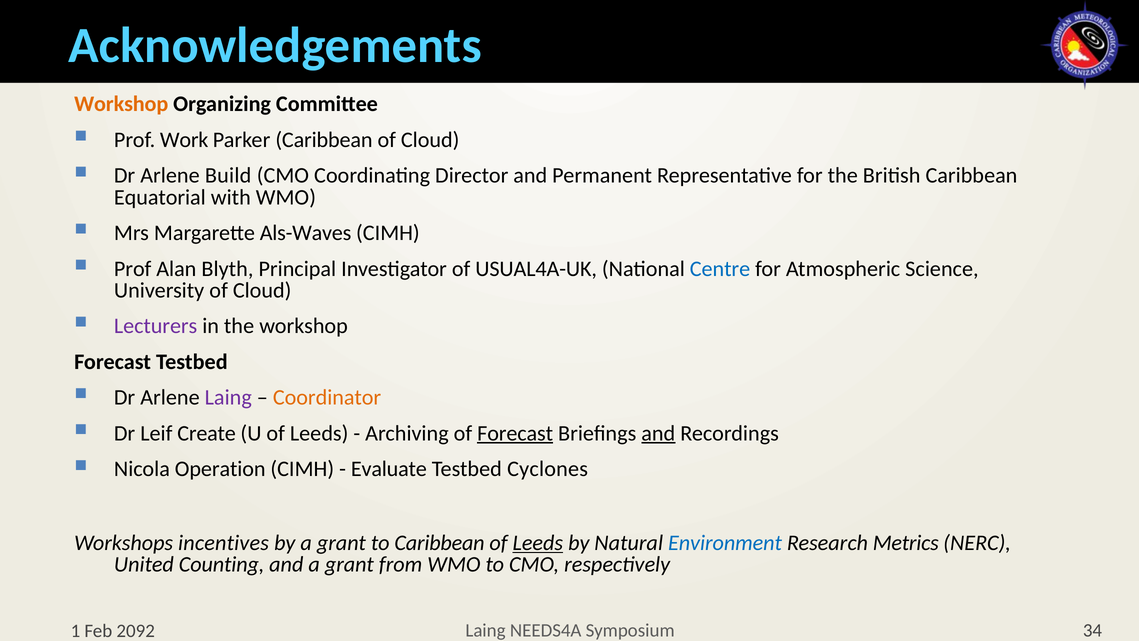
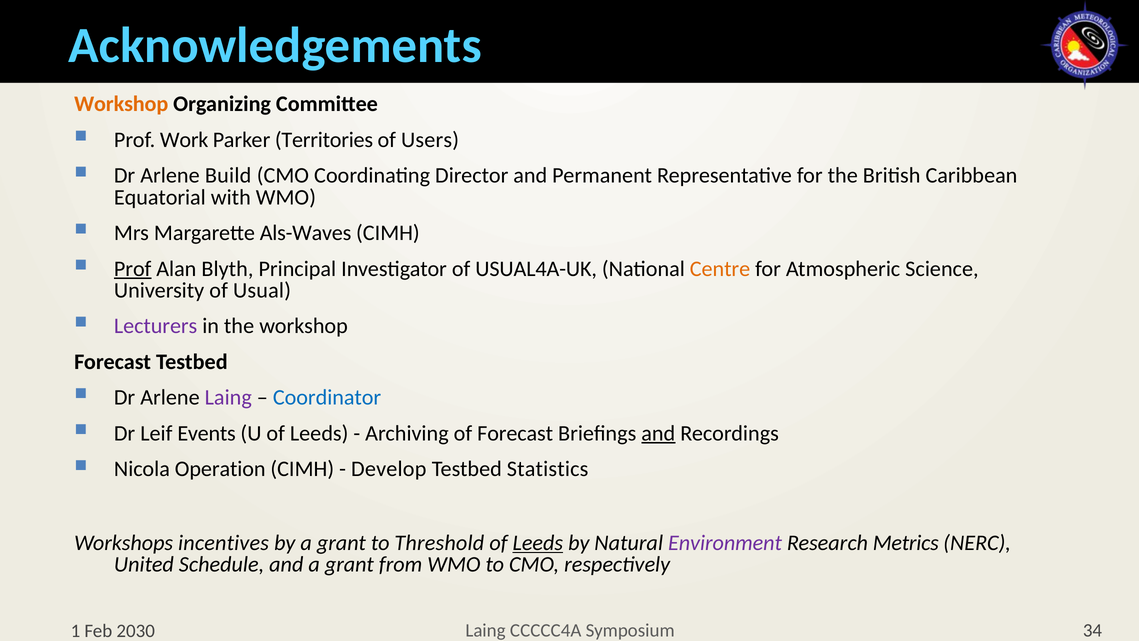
Parker Caribbean: Caribbean -> Territories (324, 140)
Cloud: Cloud -> Users (430, 140)
Prof underline: none -> present (133, 269)
Centre colour: blue -> orange (720, 269)
University of Cloud: Cloud -> Usual (262, 290)
Coordinator colour: orange -> blue (327, 397)
Create: Create -> Events (207, 433)
Forecast underline: present -> none (515, 433)
Evaluate: Evaluate -> Develop (389, 469)
Cyclones: Cyclones -> Statistics (548, 469)
to Caribbean: Caribbean -> Threshold (439, 543)
Environment colour: blue -> purple (725, 543)
Counting: Counting -> Schedule (222, 564)
NEEDS4A: NEEDS4A -> CCCCC4A (546, 630)
2092: 2092 -> 2030 (136, 631)
